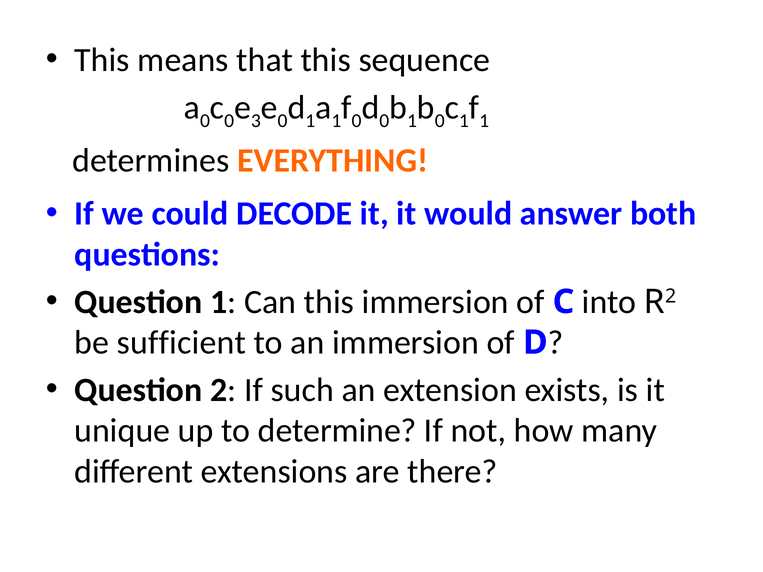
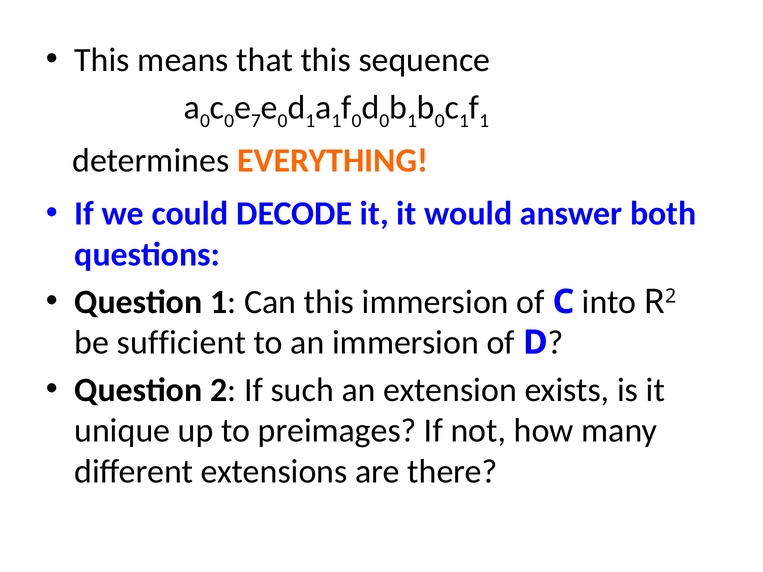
3: 3 -> 7 (256, 121)
determine: determine -> preimages (337, 431)
